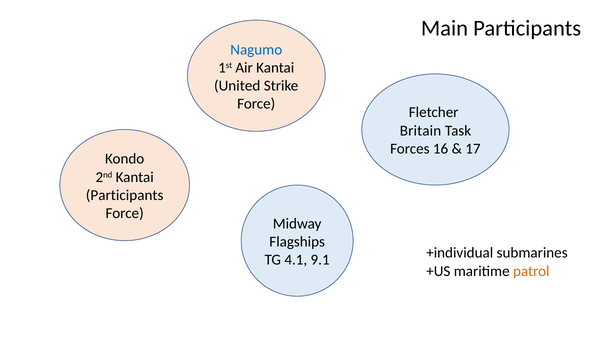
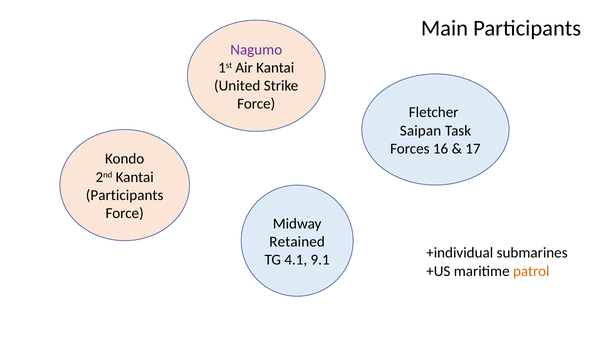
Nagumo colour: blue -> purple (256, 50)
Britain: Britain -> Saipan (421, 131)
Flagships: Flagships -> Retained (297, 242)
